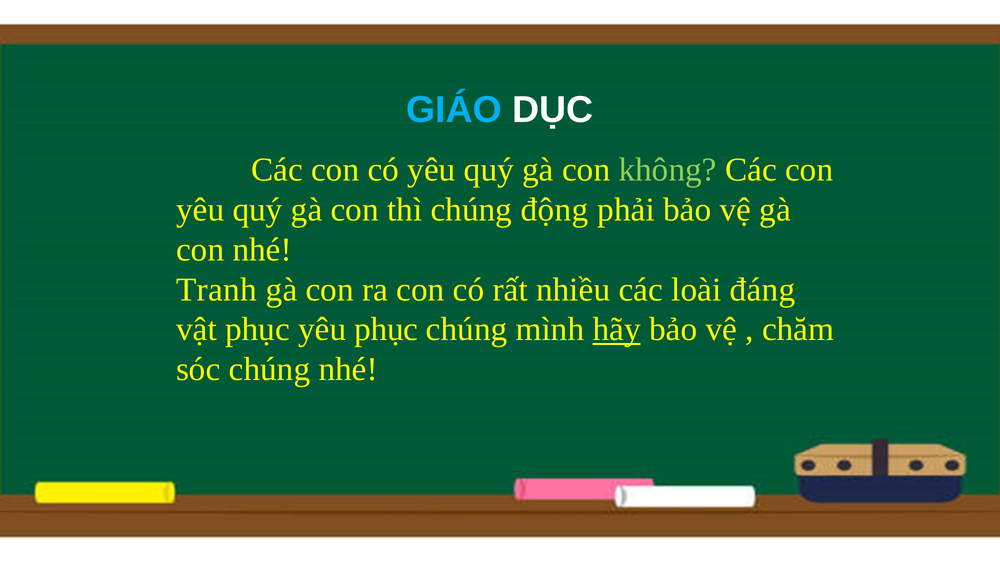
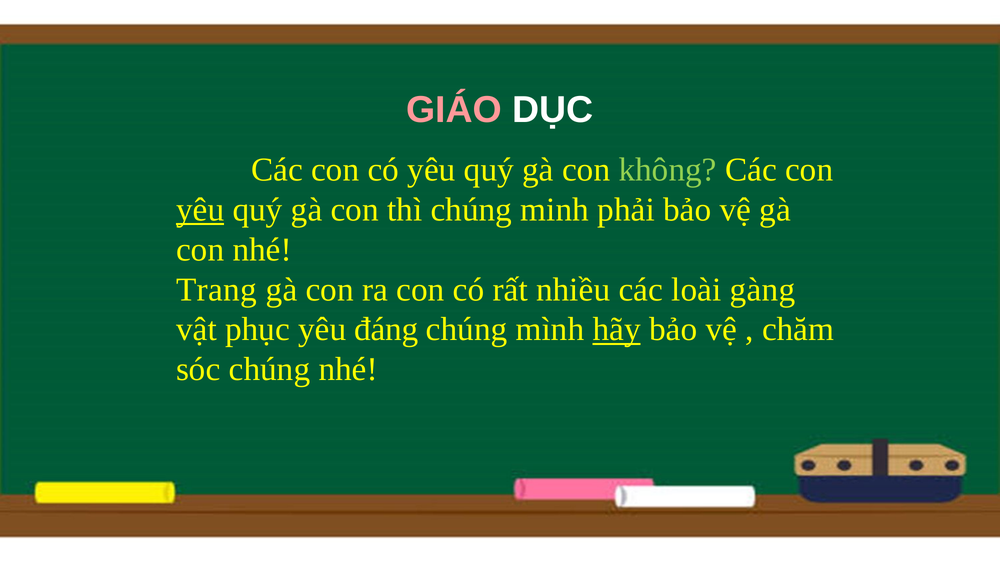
GIÁO colour: light blue -> pink (454, 110)
yêu underline: none -> present (200, 210)
động: động -> minh (555, 210)
Tranh: Tranh -> Trang (217, 290)
đáng: đáng -> gàng (763, 290)
yêu phục: phục -> đáng (386, 330)
